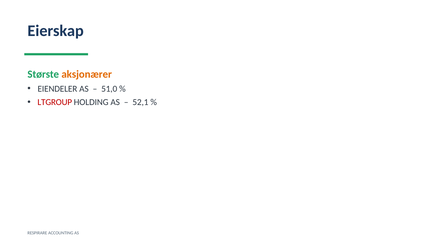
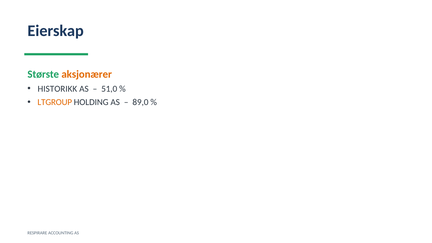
EIENDELER: EIENDELER -> HISTORIKK (57, 89)
LTGROUP colour: red -> orange (55, 102)
52,1: 52,1 -> 89,0 (140, 102)
